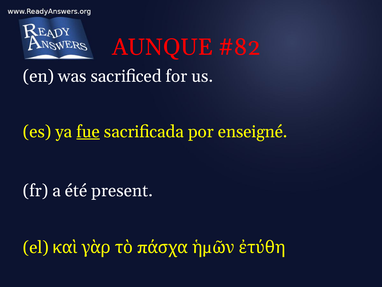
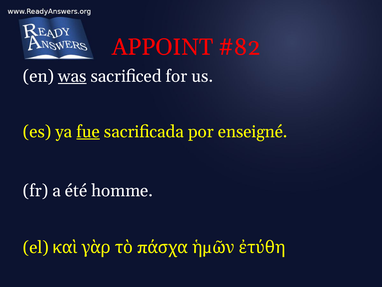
AUNQUE: AUNQUE -> APPOINT (163, 47)
was underline: none -> present (72, 76)
present: present -> homme (122, 190)
